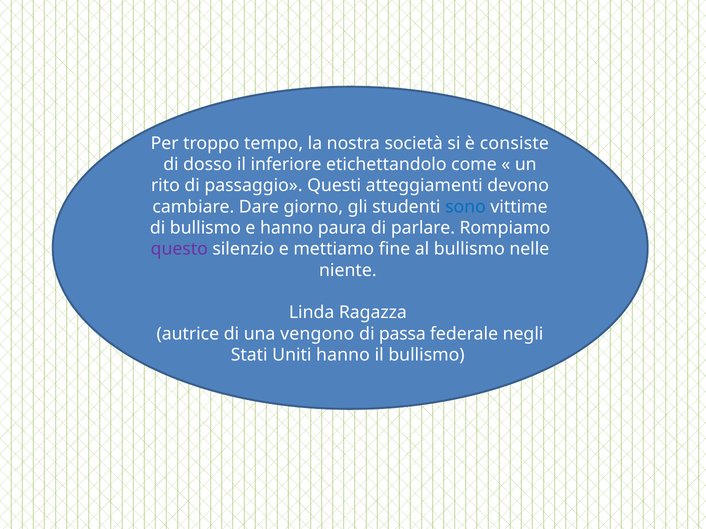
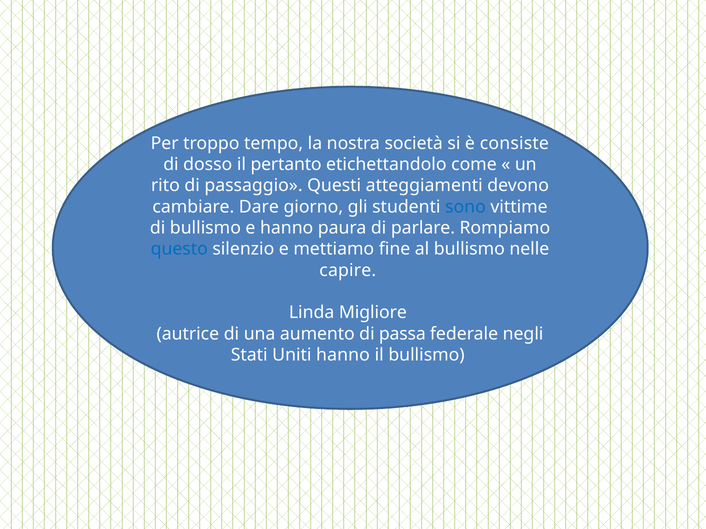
inferiore: inferiore -> pertanto (286, 165)
questo colour: purple -> blue (179, 249)
niente: niente -> capire (348, 270)
Ragazza: Ragazza -> Migliore (373, 313)
vengono: vengono -> aumento (317, 334)
